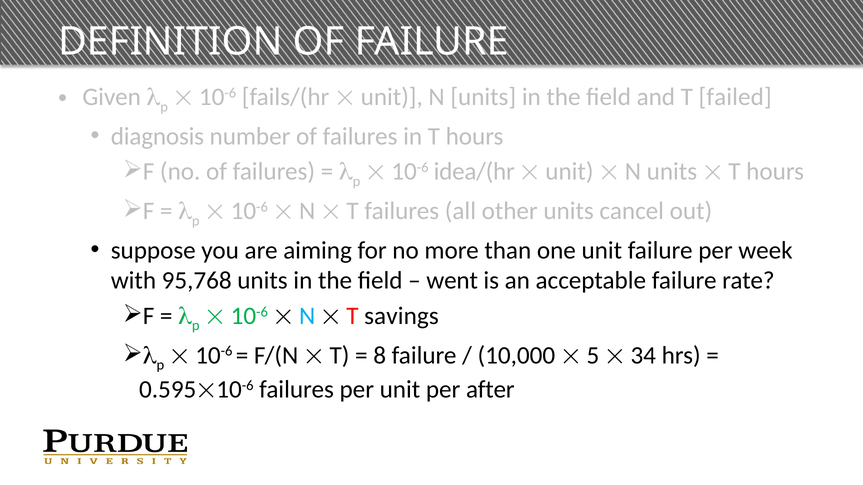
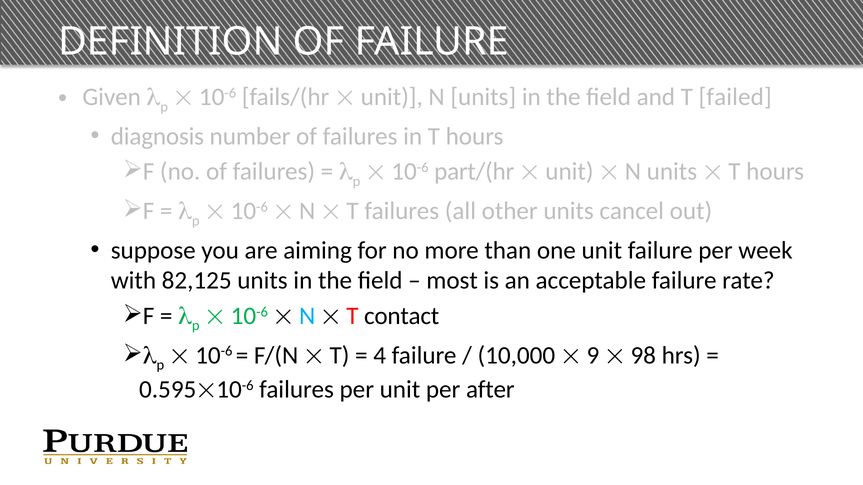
idea/(hr: idea/(hr -> part/(hr (474, 172)
95,768: 95,768 -> 82,125 (197, 281)
went: went -> most (452, 281)
savings: savings -> contact (402, 316)
8: 8 -> 4 (380, 356)
5: 5 -> 9 (593, 356)
34: 34 -> 98 (643, 356)
